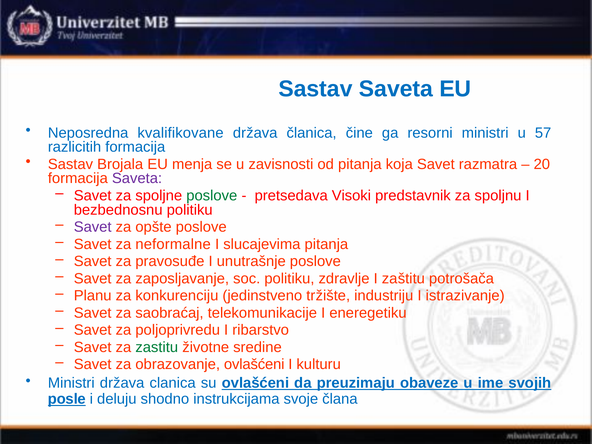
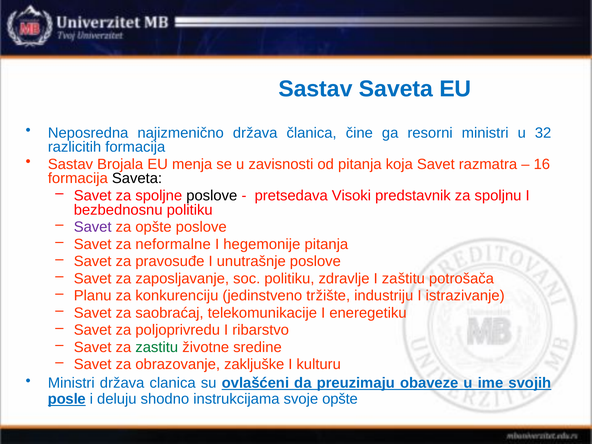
kvalifikovane: kvalifikovane -> najizmenično (181, 133)
57: 57 -> 32 (543, 133)
20: 20 -> 16 (542, 164)
Saveta colour: purple -> black (137, 178)
poslove colour: green -> black (212, 196)
slucajevima: slucajevima -> hegemonije (262, 244)
obrazovanje ovlašćeni: ovlašćeni -> zakljuške (254, 364)
svoje člana: člana -> opšte (340, 399)
